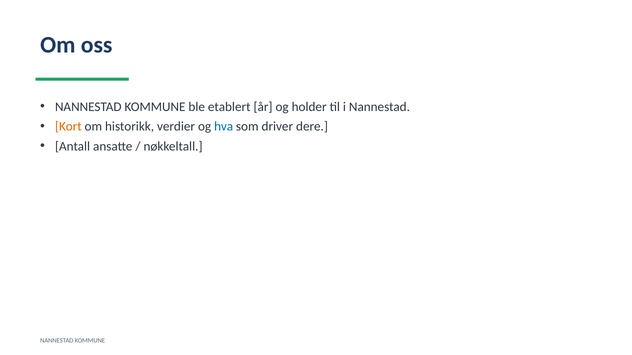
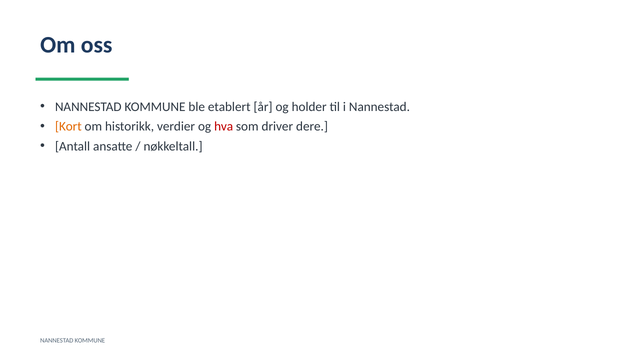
hva colour: blue -> red (224, 127)
